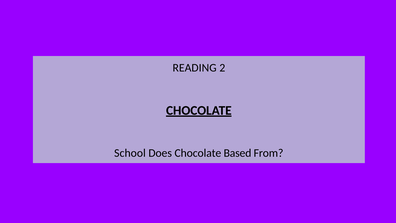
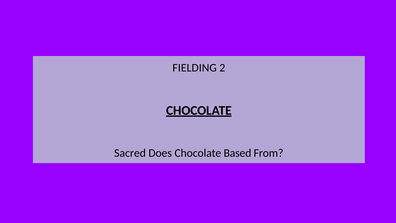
READING: READING -> FIELDING (195, 68)
School: School -> Sacred (130, 153)
